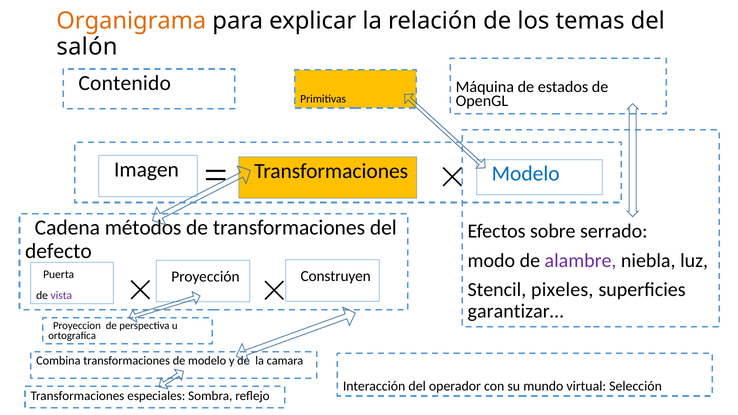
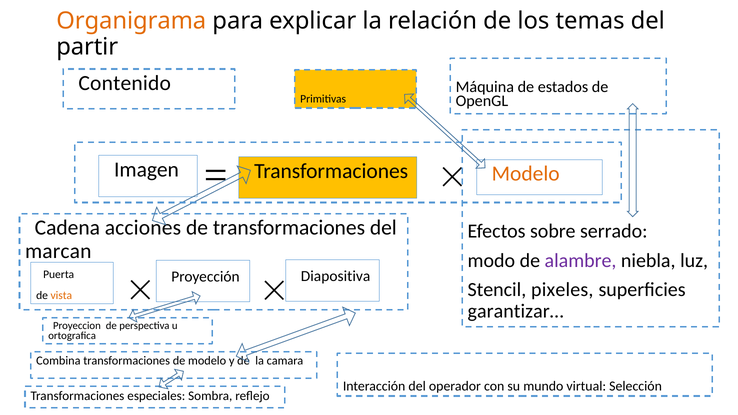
salón: salón -> partir (87, 47)
Modelo colour: blue -> orange (526, 174)
métodos: métodos -> acciones (143, 228)
defecto: defecto -> marcan (58, 251)
Construyen: Construyen -> Diapositiva (336, 276)
vista colour: purple -> orange (61, 296)
